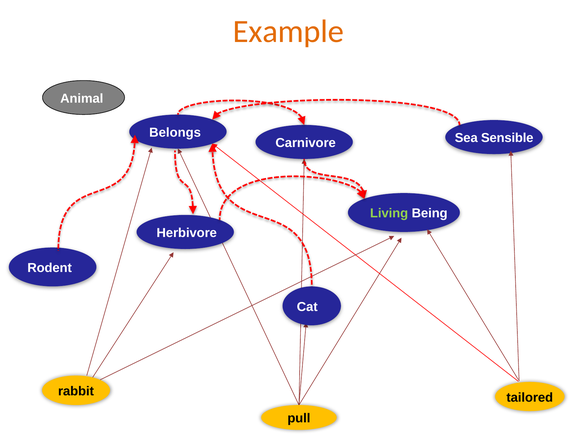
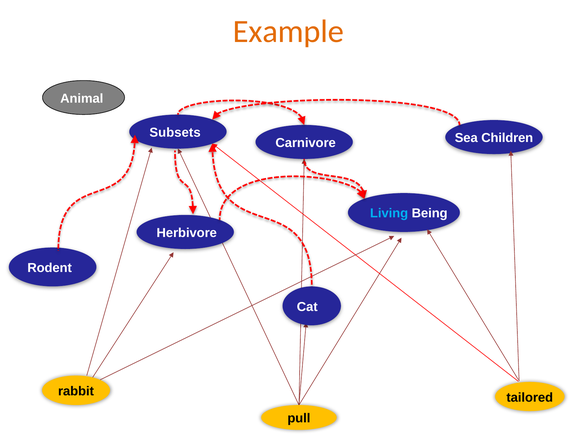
Belongs: Belongs -> Subsets (175, 132)
Sensible: Sensible -> Children (507, 138)
Living colour: light green -> light blue (389, 213)
